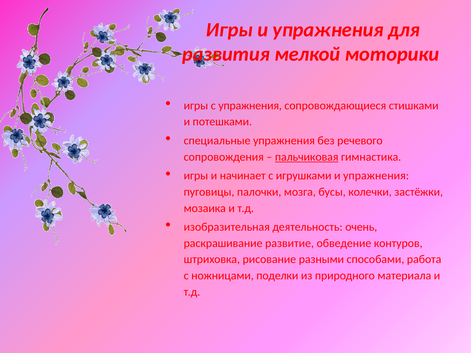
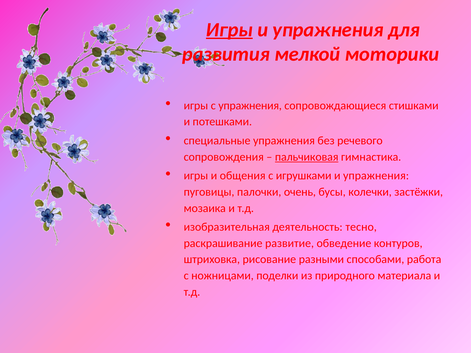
Игры underline: none -> present (229, 30)
начинает: начинает -> общения (243, 176)
мозга: мозга -> очень (300, 192)
очень: очень -> тесно (361, 227)
